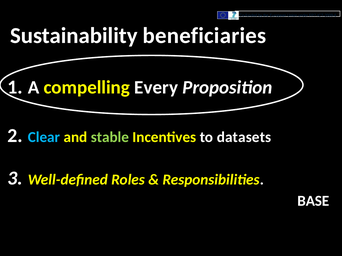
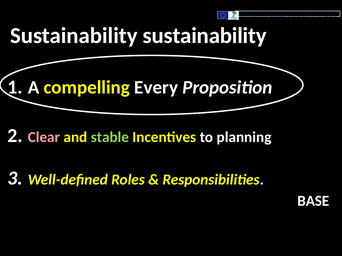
Sustainability beneficiaries: beneficiaries -> sustainability (205, 36)
Clear colour: light blue -> pink (44, 137)
datasets: datasets -> planning (244, 137)
